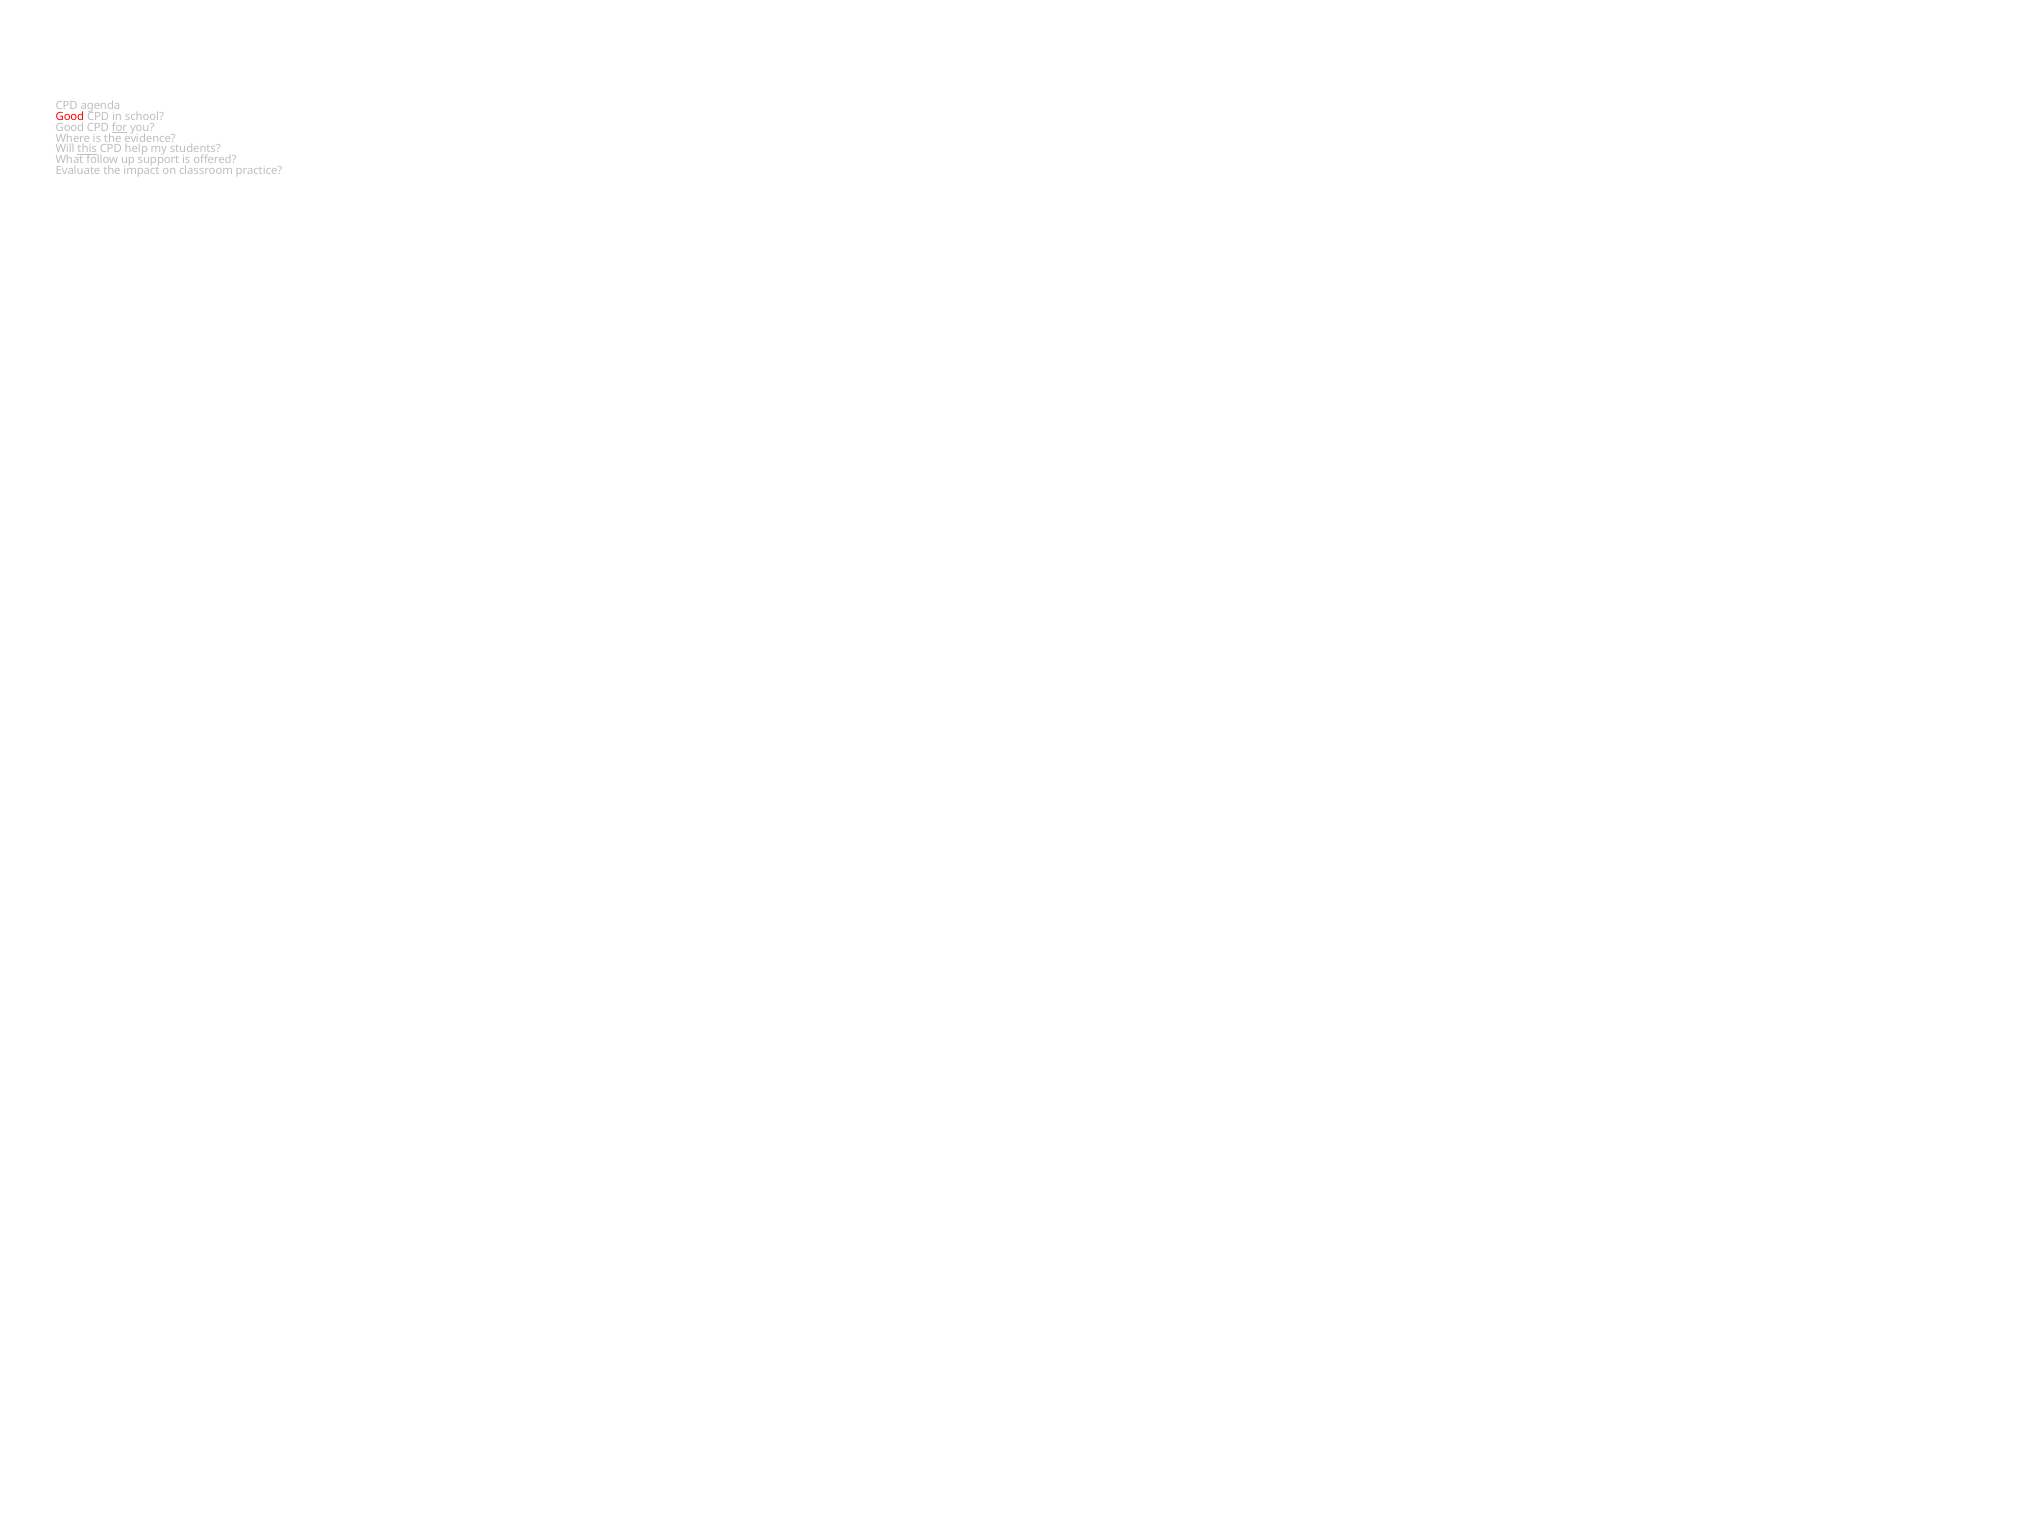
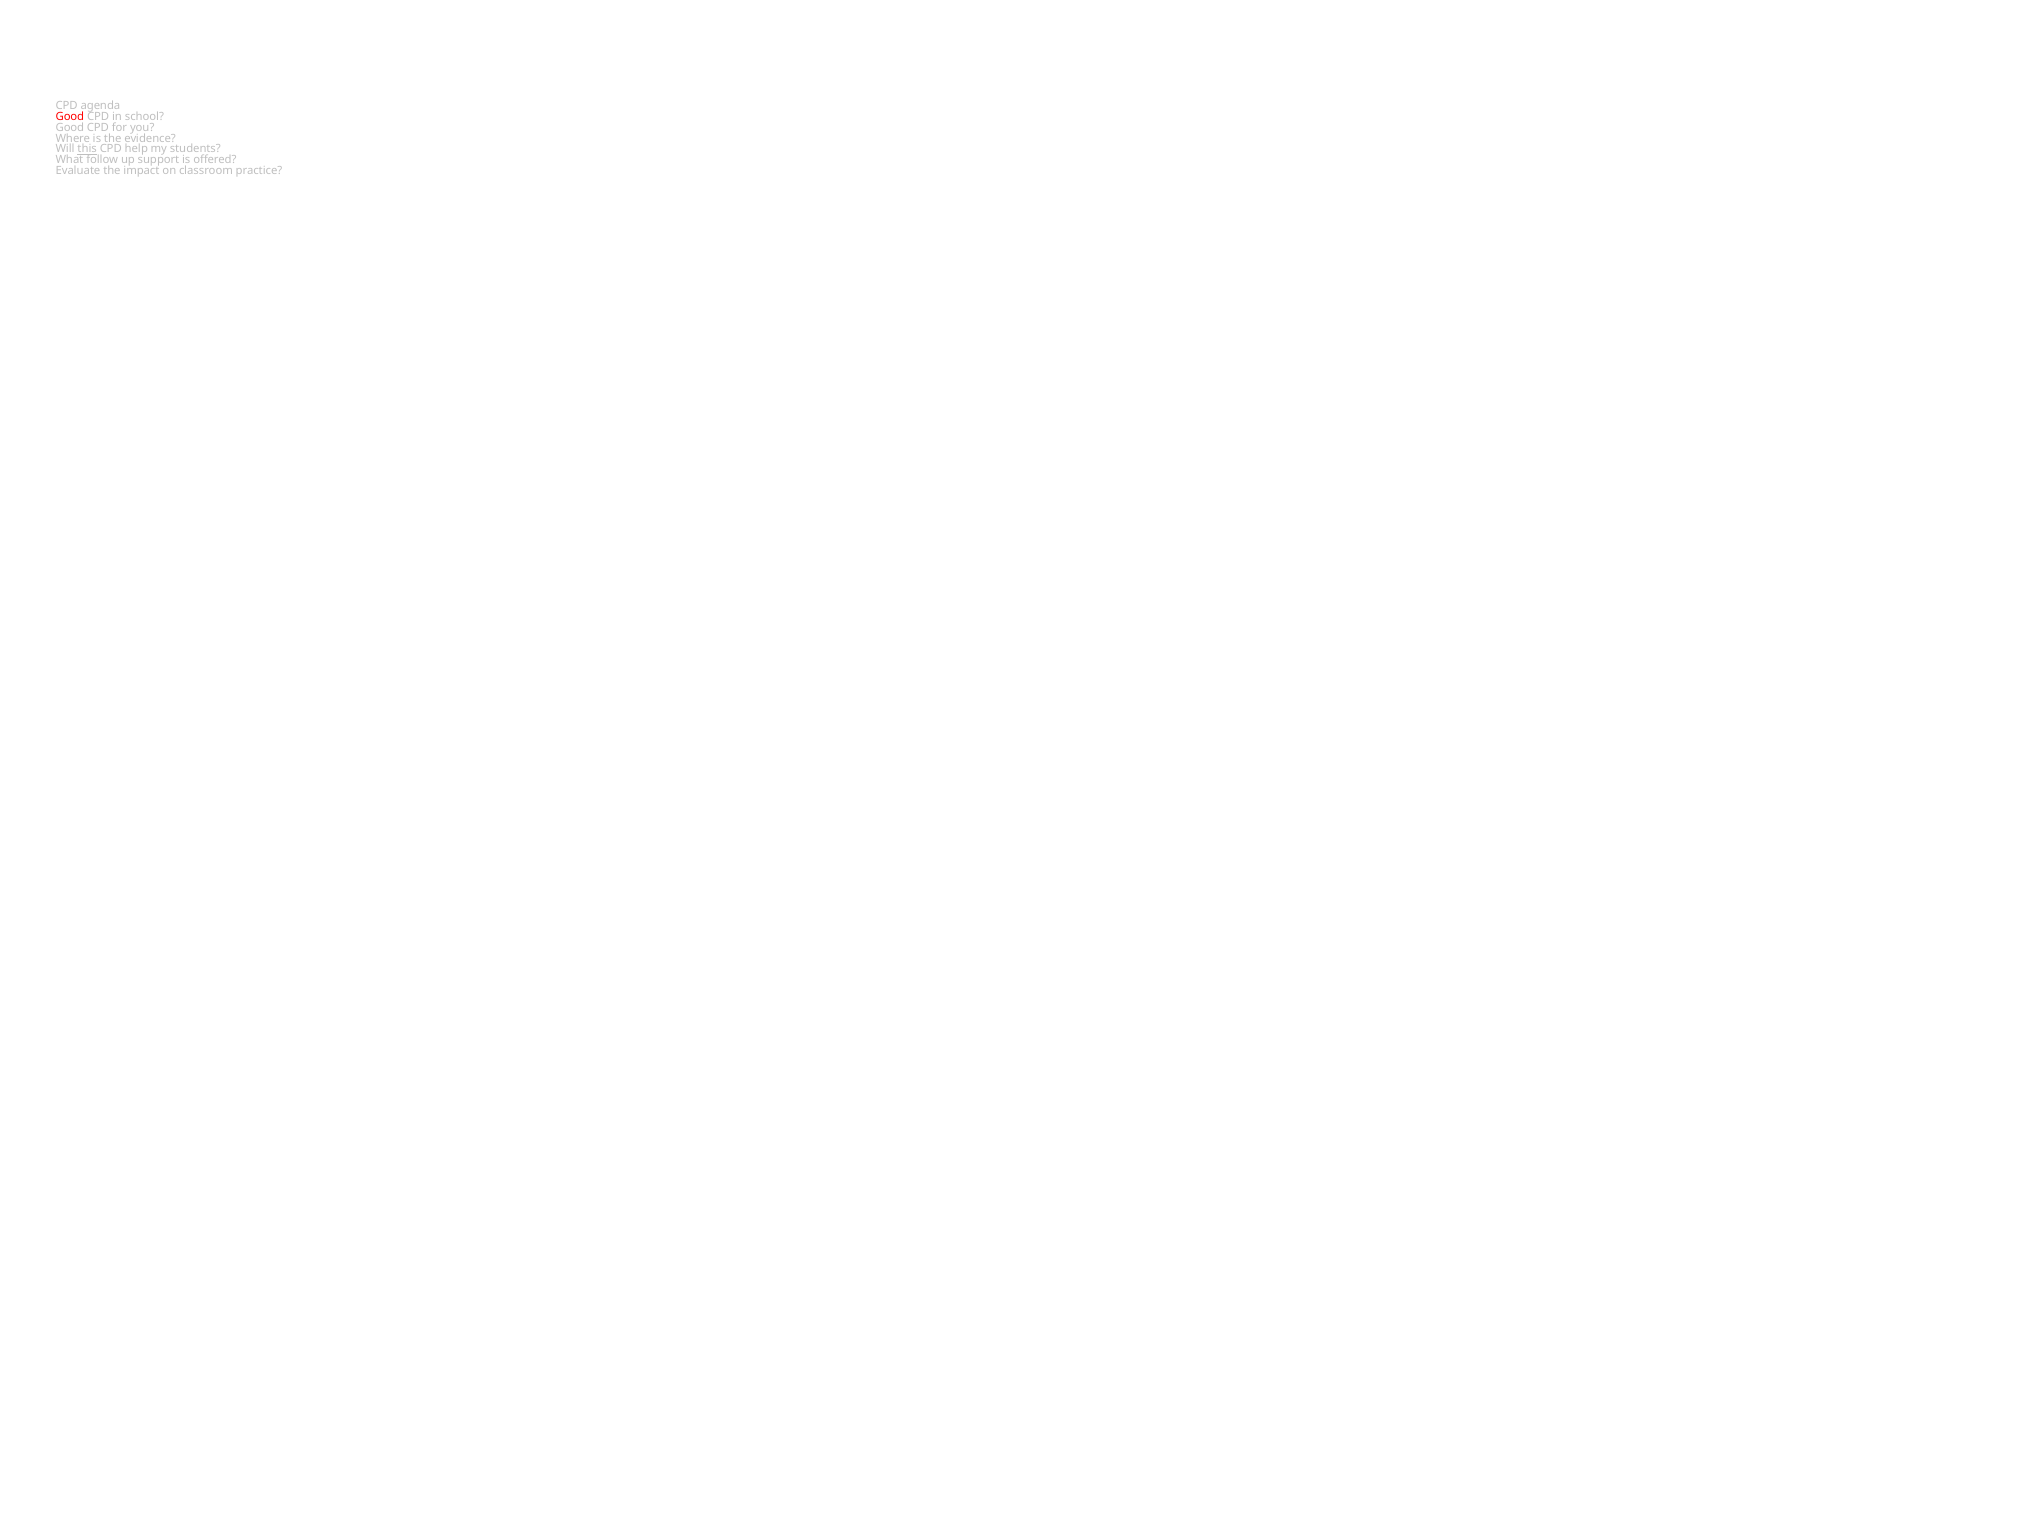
for underline: present -> none (119, 128)
